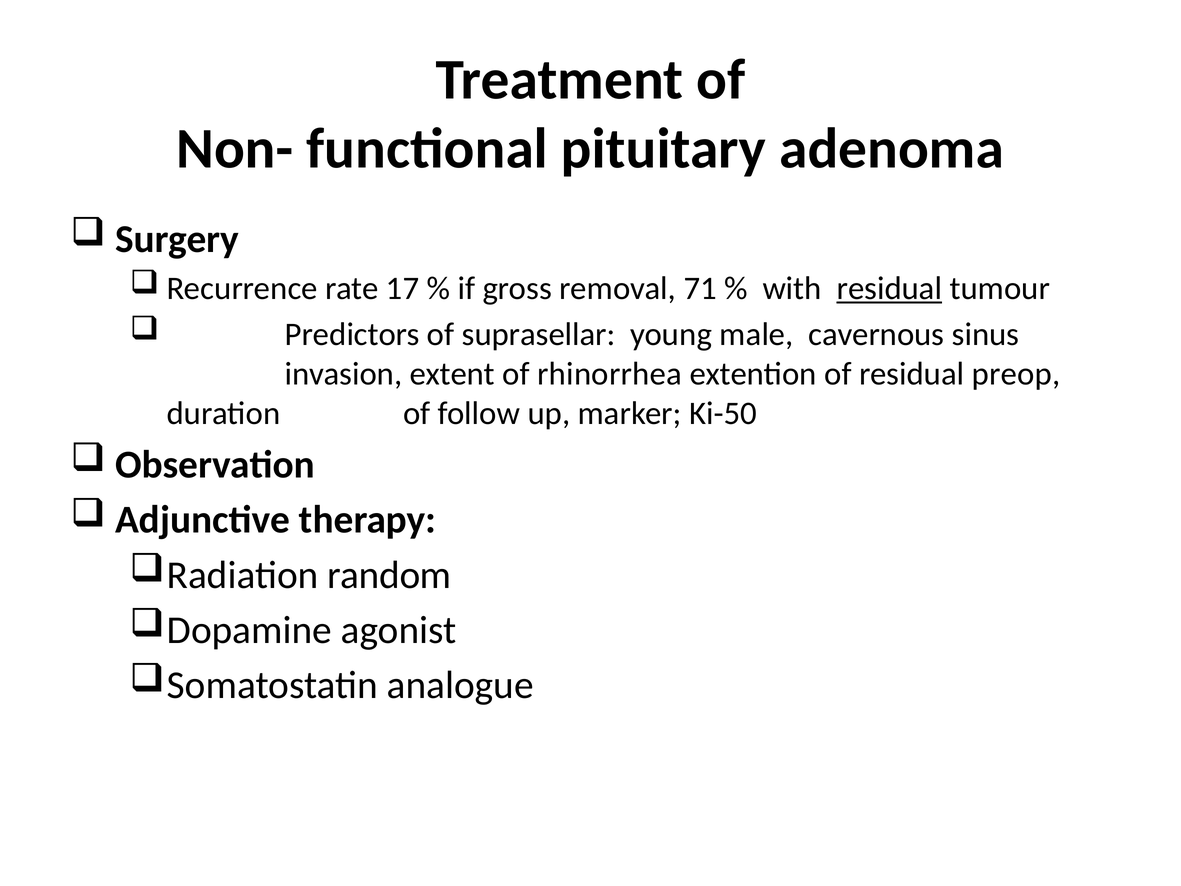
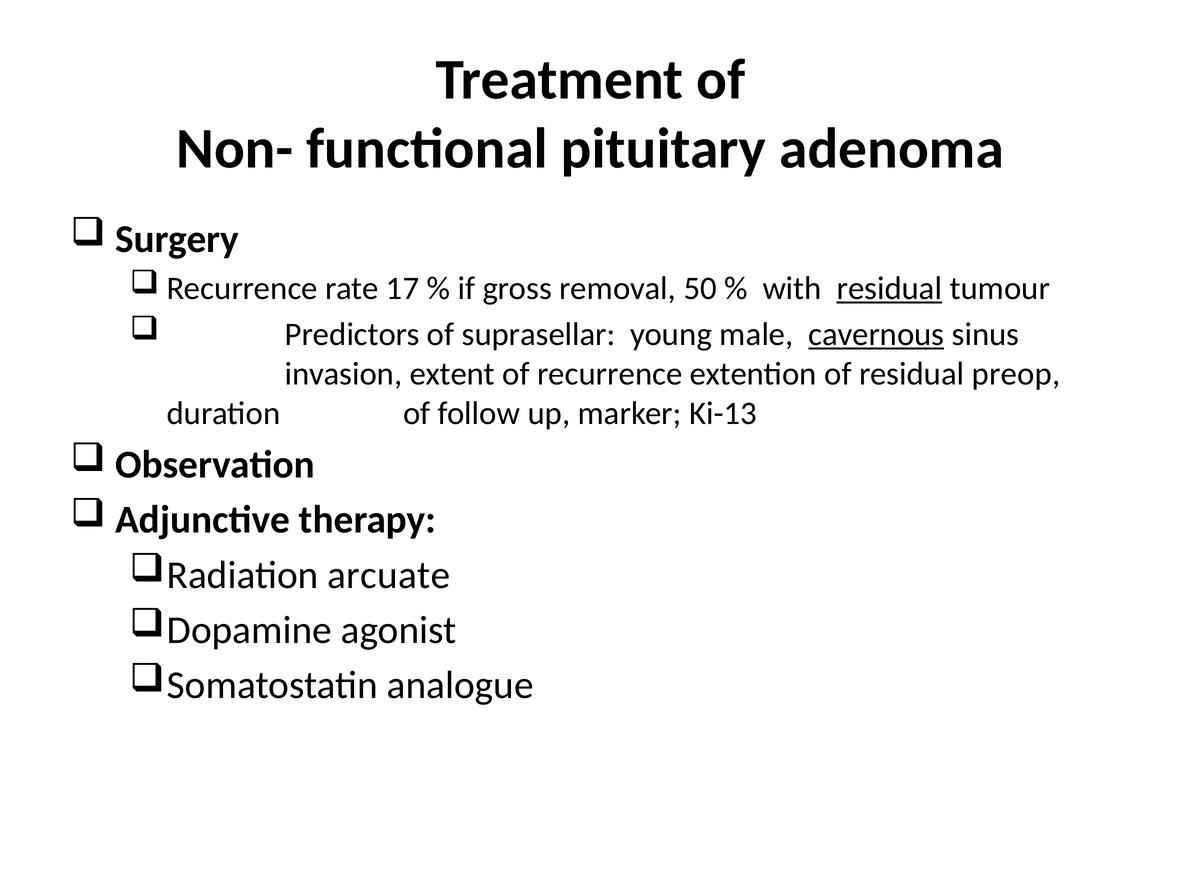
71: 71 -> 50 (700, 288)
cavernous underline: none -> present (876, 334)
of rhinorrhea: rhinorrhea -> recurrence (610, 374)
Ki-50: Ki-50 -> Ki-13 (723, 413)
random: random -> arcuate (389, 575)
